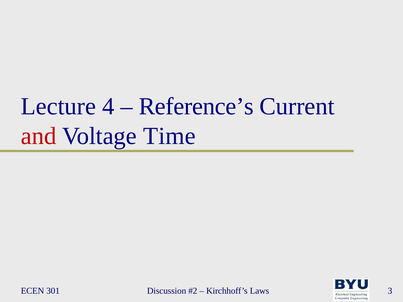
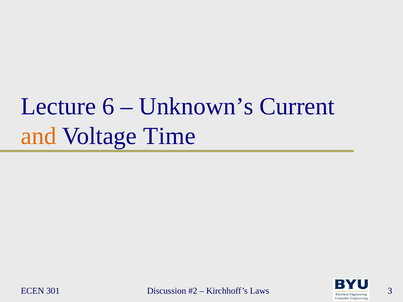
4: 4 -> 6 (108, 106)
Reference’s: Reference’s -> Unknown’s (196, 106)
and colour: red -> orange (39, 136)
